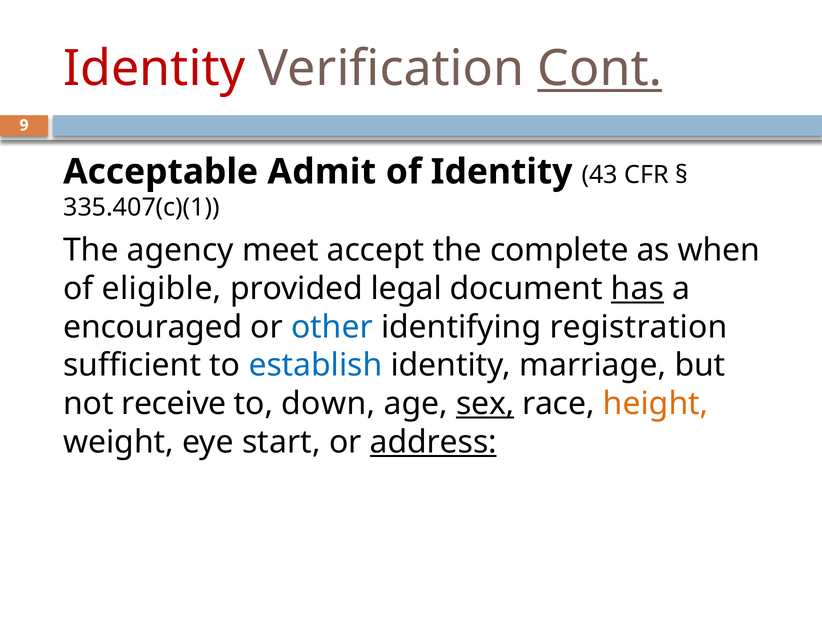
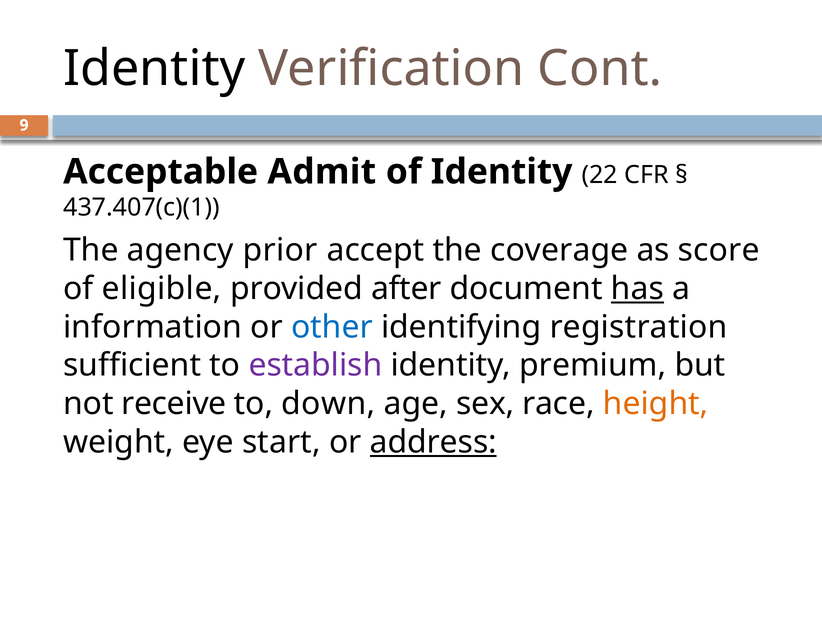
Identity colour: red -> black (154, 69)
Cont underline: present -> none (600, 69)
43: 43 -> 22 (600, 175)
335.407(c)(1: 335.407(c)(1 -> 437.407(c)(1 (141, 207)
meet: meet -> prior (280, 250)
complete: complete -> coverage (559, 250)
when: when -> score (719, 250)
legal: legal -> after (406, 288)
encouraged: encouraged -> information (153, 327)
establish colour: blue -> purple (315, 365)
marriage: marriage -> premium (593, 365)
sex underline: present -> none (485, 403)
